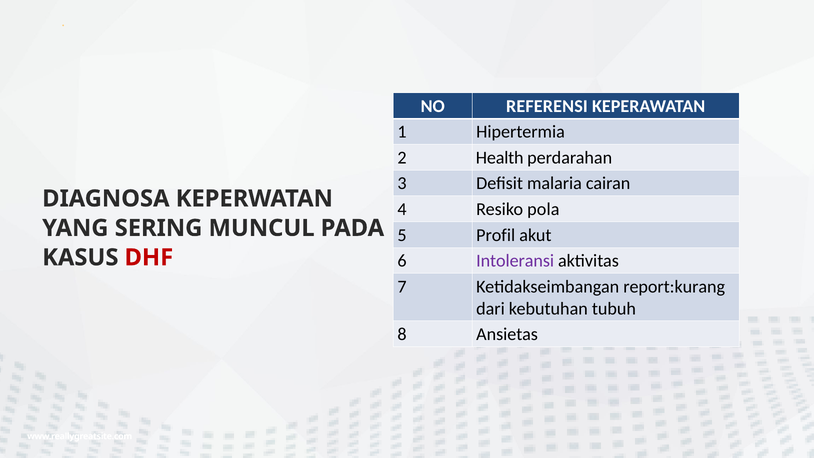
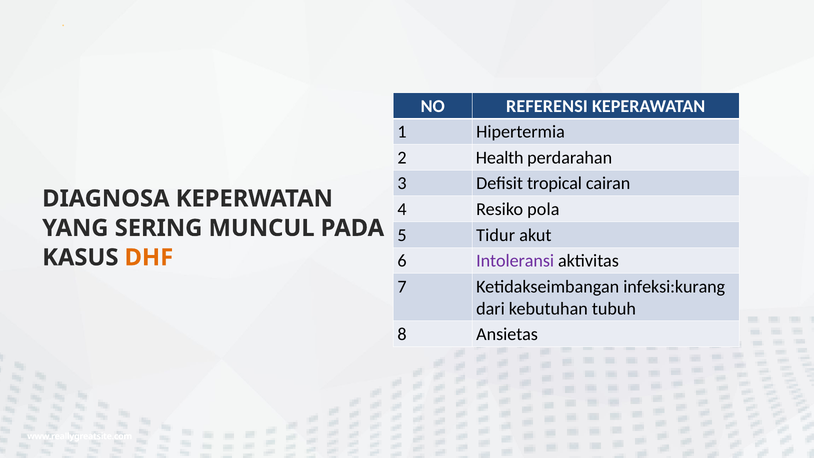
malaria: malaria -> tropical (555, 183)
Profil: Profil -> Tidur (496, 235)
DHF colour: red -> orange (149, 257)
report:kurang: report:kurang -> infeksi:kurang (674, 287)
